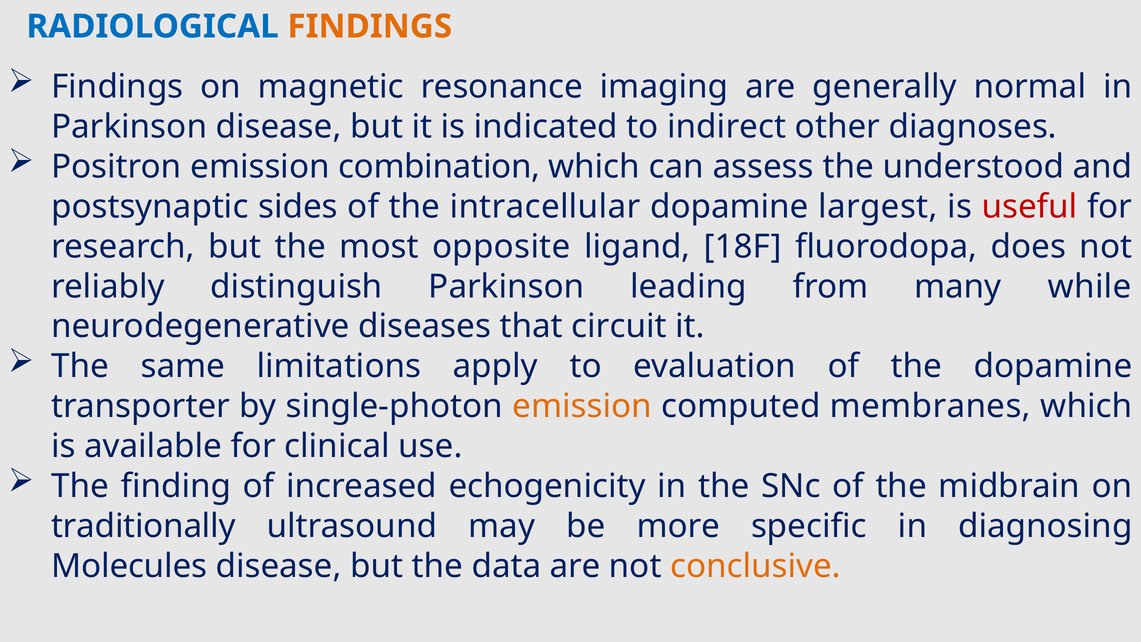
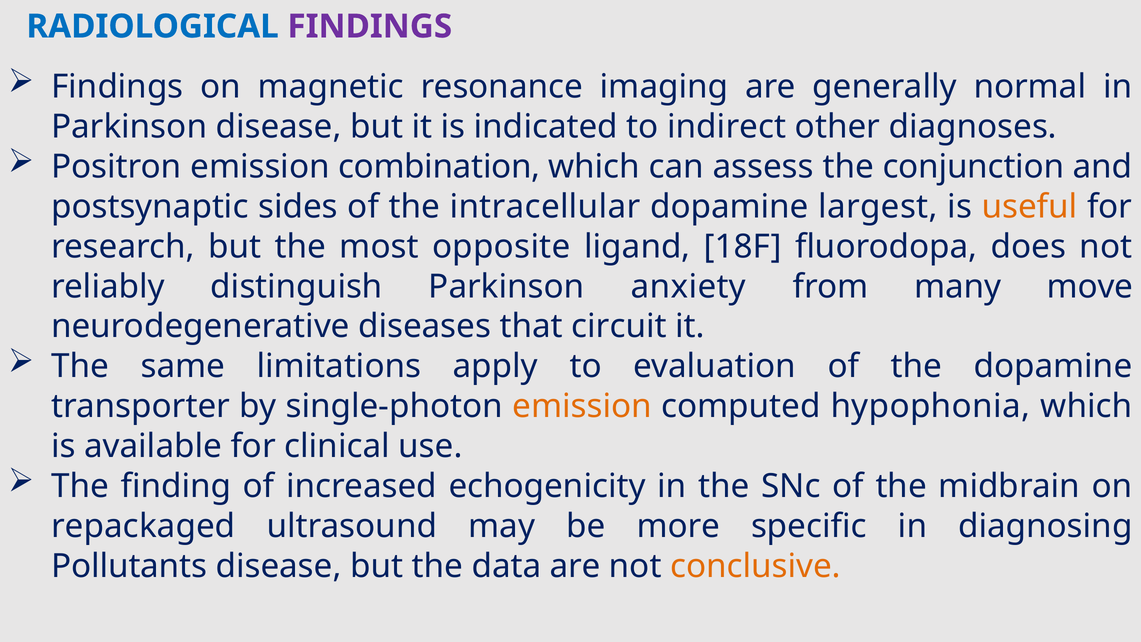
FINDINGS colour: orange -> purple (370, 26)
understood: understood -> conjunction (973, 167)
useful colour: red -> orange (1029, 207)
leading: leading -> anxiety (688, 286)
while: while -> move (1090, 286)
membranes: membranes -> hypophonia (930, 406)
traditionally: traditionally -> repackaged (143, 526)
Molecules: Molecules -> Pollutants (129, 566)
